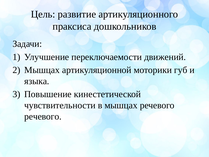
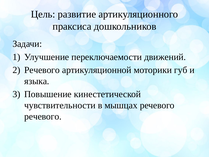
Мышцах: Мышцах -> Речевого (42, 70)
